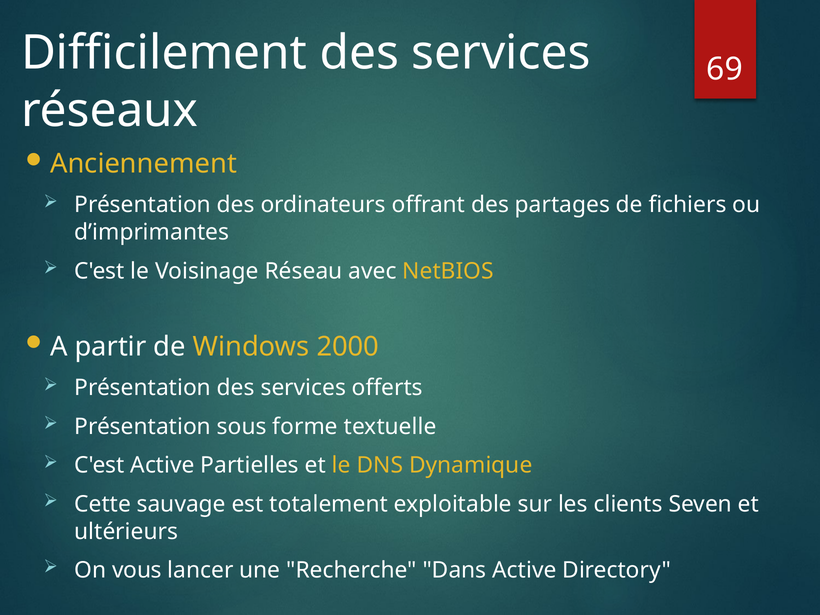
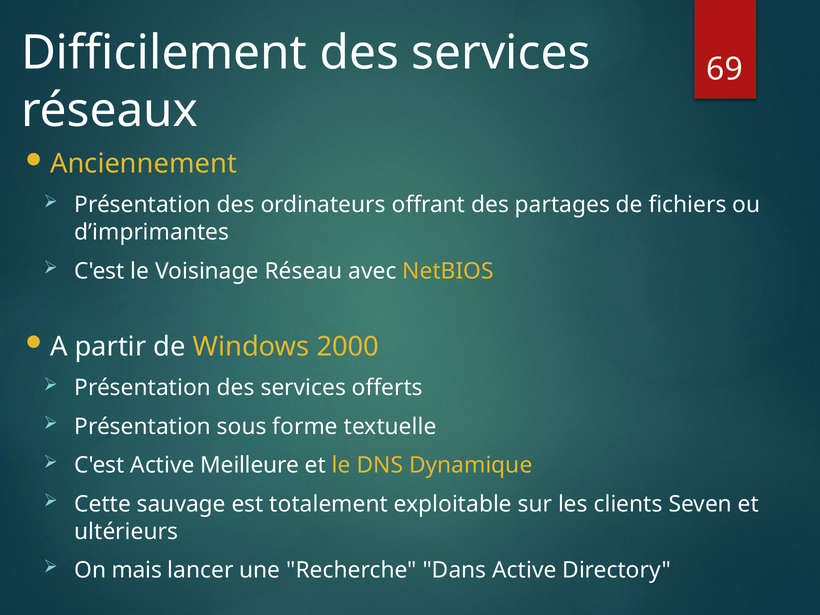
Partielles: Partielles -> Meilleure (250, 465)
vous: vous -> mais (137, 570)
